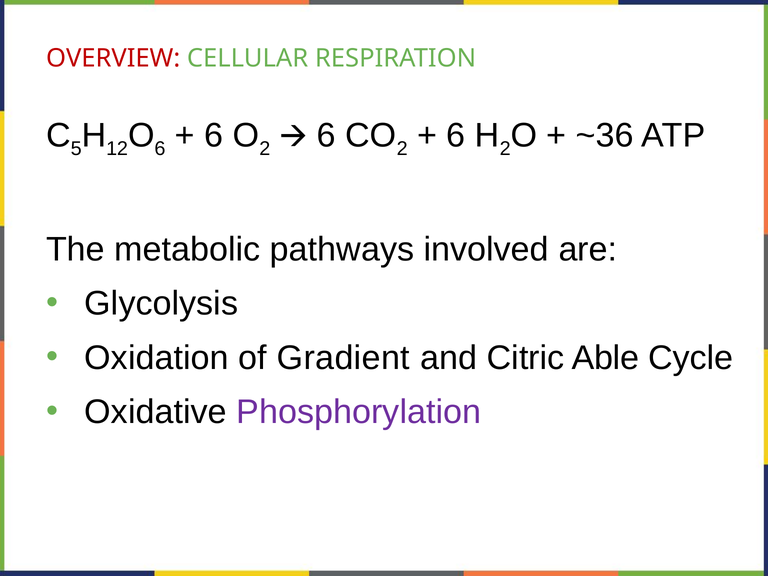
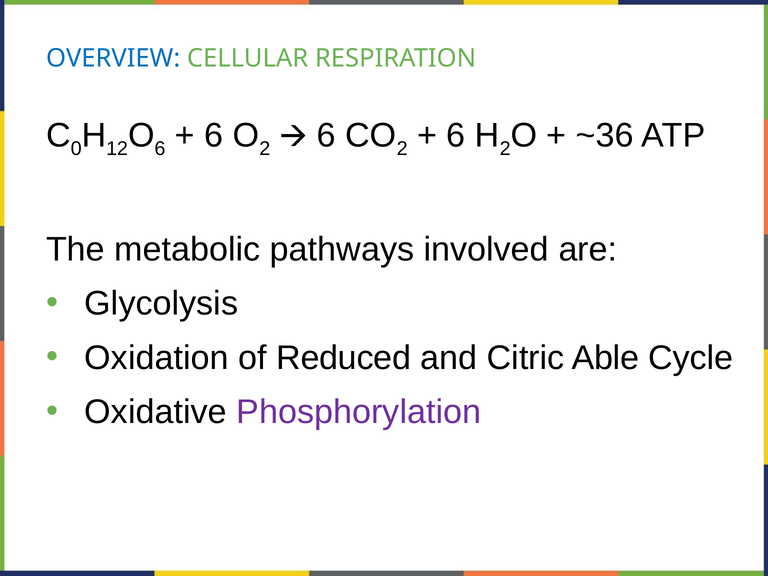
OVERVIEW colour: red -> blue (113, 58)
5: 5 -> 0 (76, 149)
Gradient: Gradient -> Reduced (344, 358)
